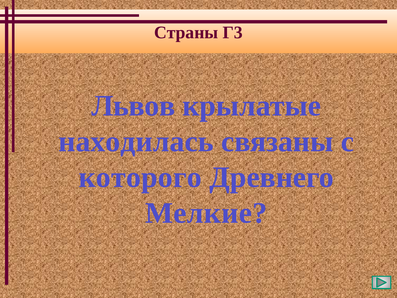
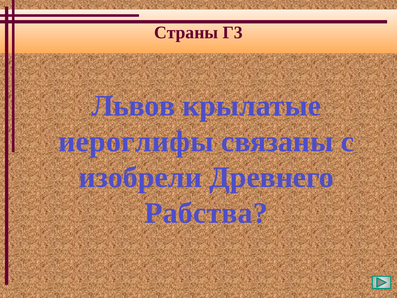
находилась: находилась -> иероглифы (136, 141)
которого: которого -> изобрели (140, 177)
Мелкие: Мелкие -> Рабства (206, 213)
